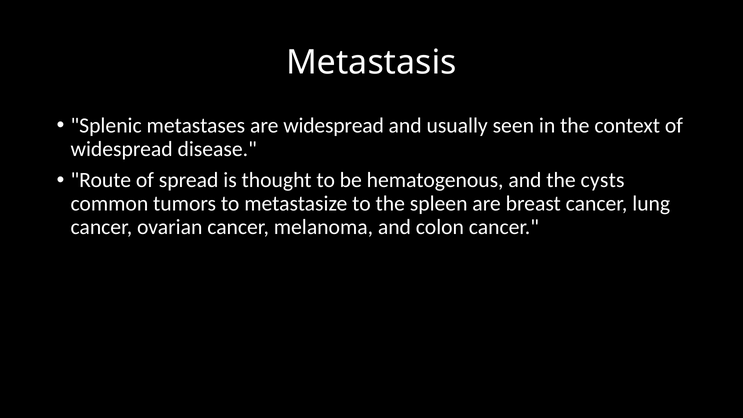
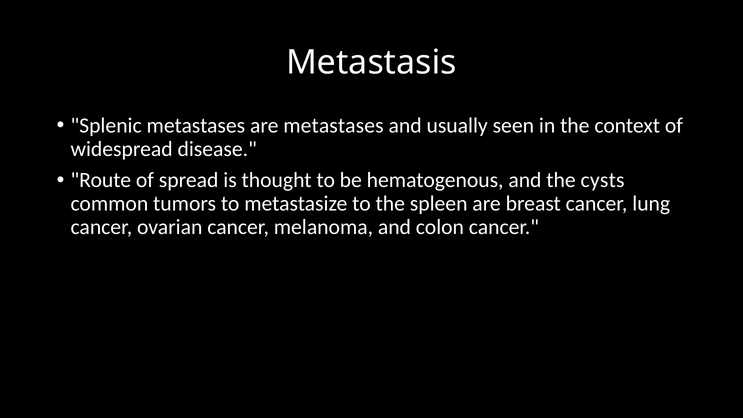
are widespread: widespread -> metastases (333, 126)
